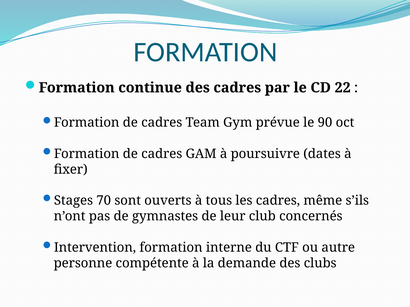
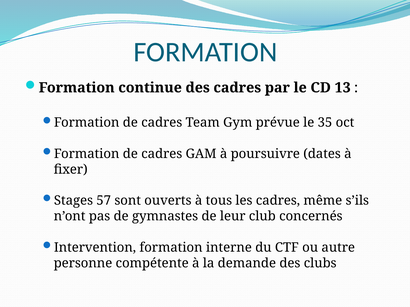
22: 22 -> 13 (343, 88)
90: 90 -> 35 (325, 123)
70: 70 -> 57 (104, 201)
